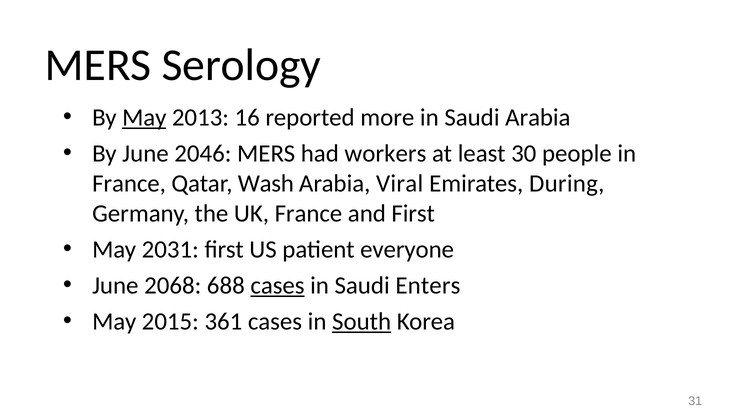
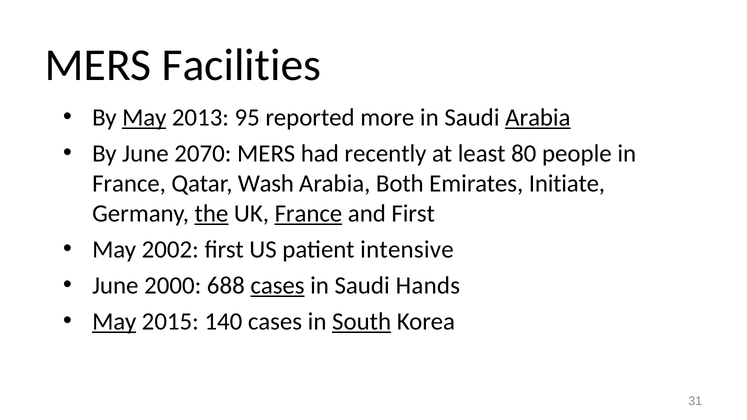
Serology: Serology -> Facilities (241, 65)
16: 16 -> 95 (247, 118)
Arabia underline: none -> present (538, 118)
2046: 2046 -> 2070 (203, 154)
workers: workers -> recently (385, 154)
30: 30 -> 80 (524, 154)
Viral: Viral -> Both (400, 184)
During: During -> Initiate (567, 184)
the underline: none -> present (211, 213)
France underline: none -> present (308, 213)
2031: 2031 -> 2002 (170, 250)
everyone: everyone -> intensive (407, 250)
2068: 2068 -> 2000 (173, 286)
Enters: Enters -> Hands (428, 286)
May underline: none -> present (114, 322)
361: 361 -> 140 (223, 322)
